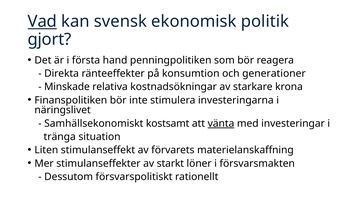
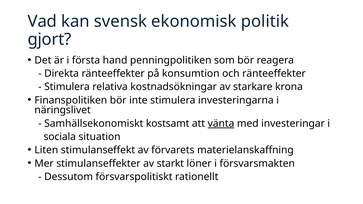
Vad underline: present -> none (42, 22)
och generationer: generationer -> ränteeffekter (274, 74)
Minskade: Minskade -> Stimulera (67, 87)
tränga: tränga -> sociala (60, 137)
